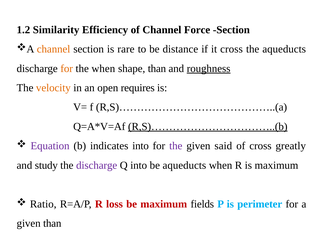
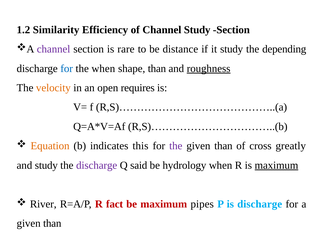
Channel Force: Force -> Study (197, 30)
channel colour: orange -> purple (54, 49)
it cross: cross -> study (232, 49)
the aqueducts: aqueducts -> depending (284, 49)
for colour: orange -> blue (67, 69)
R,S)……………………………..(b underline: present -> none (208, 127)
Equation colour: purple -> orange (50, 146)
indicates into: into -> this (140, 146)
said: said -> than (223, 146)
Q into: into -> said (139, 165)
be aqueducts: aqueducts -> hydrology (184, 165)
maximum underline: none -> present (276, 165)
Ratio: Ratio -> River (43, 204)
loss: loss -> fact (115, 204)
fields: fields -> pipes (202, 204)
is perimeter: perimeter -> discharge (260, 204)
